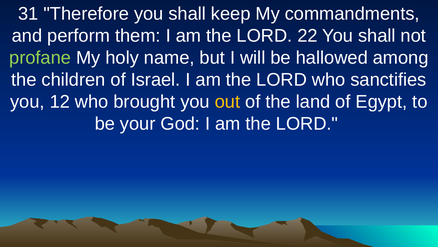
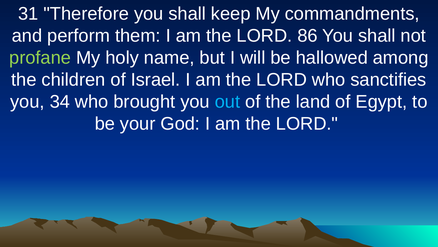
22: 22 -> 86 (307, 36)
12: 12 -> 34 (60, 101)
out colour: yellow -> light blue (227, 101)
